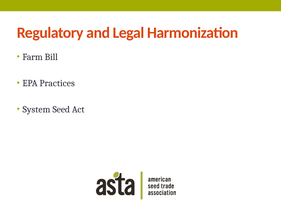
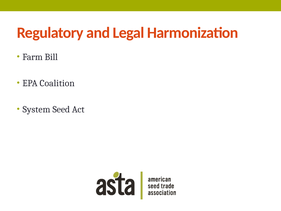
Practices: Practices -> Coalition (57, 83)
